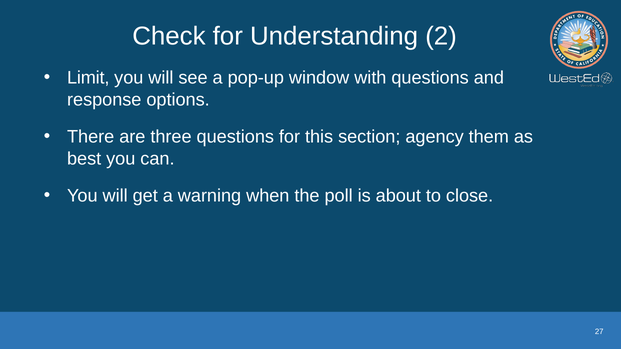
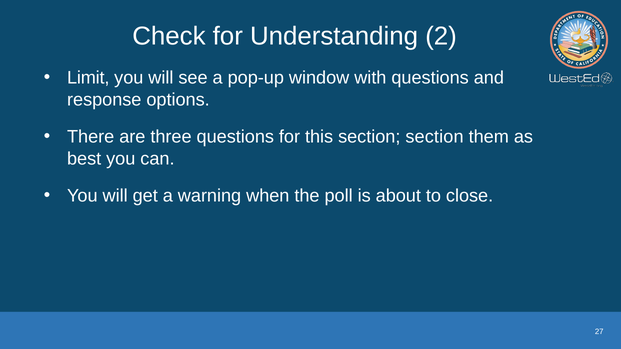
section agency: agency -> section (434, 137)
